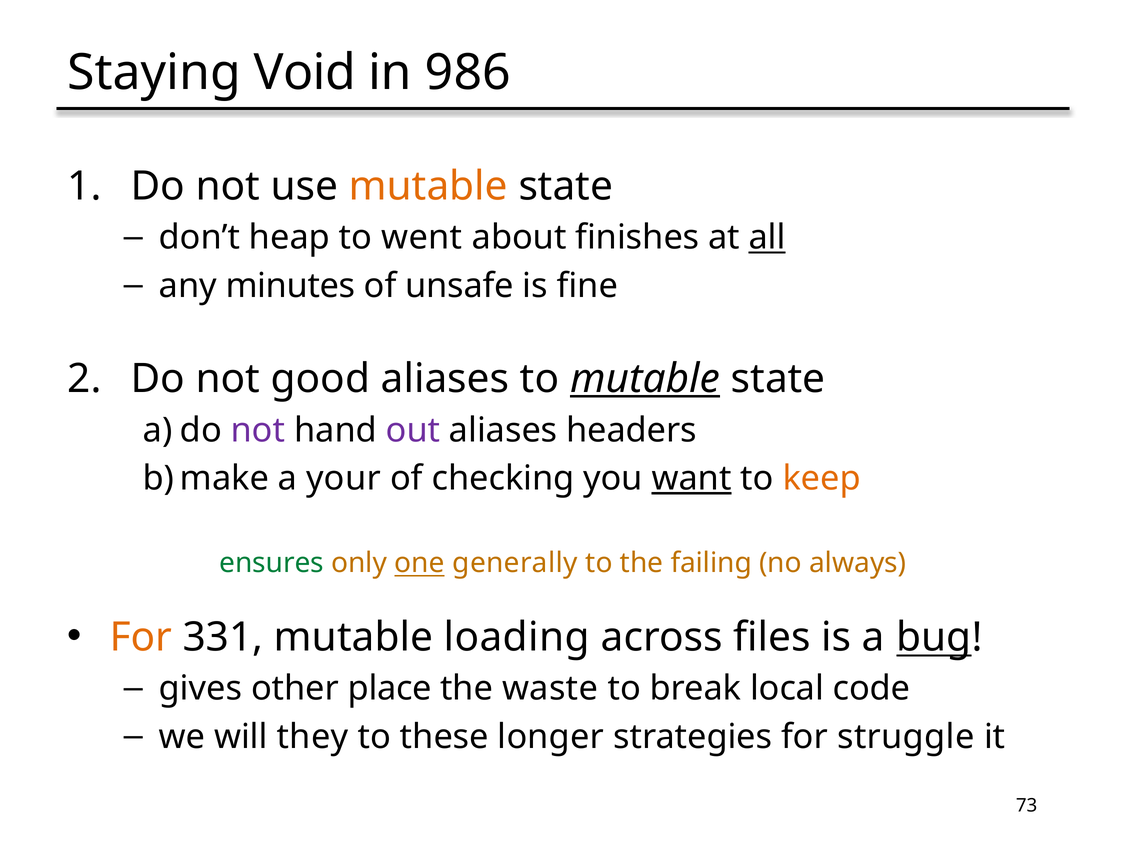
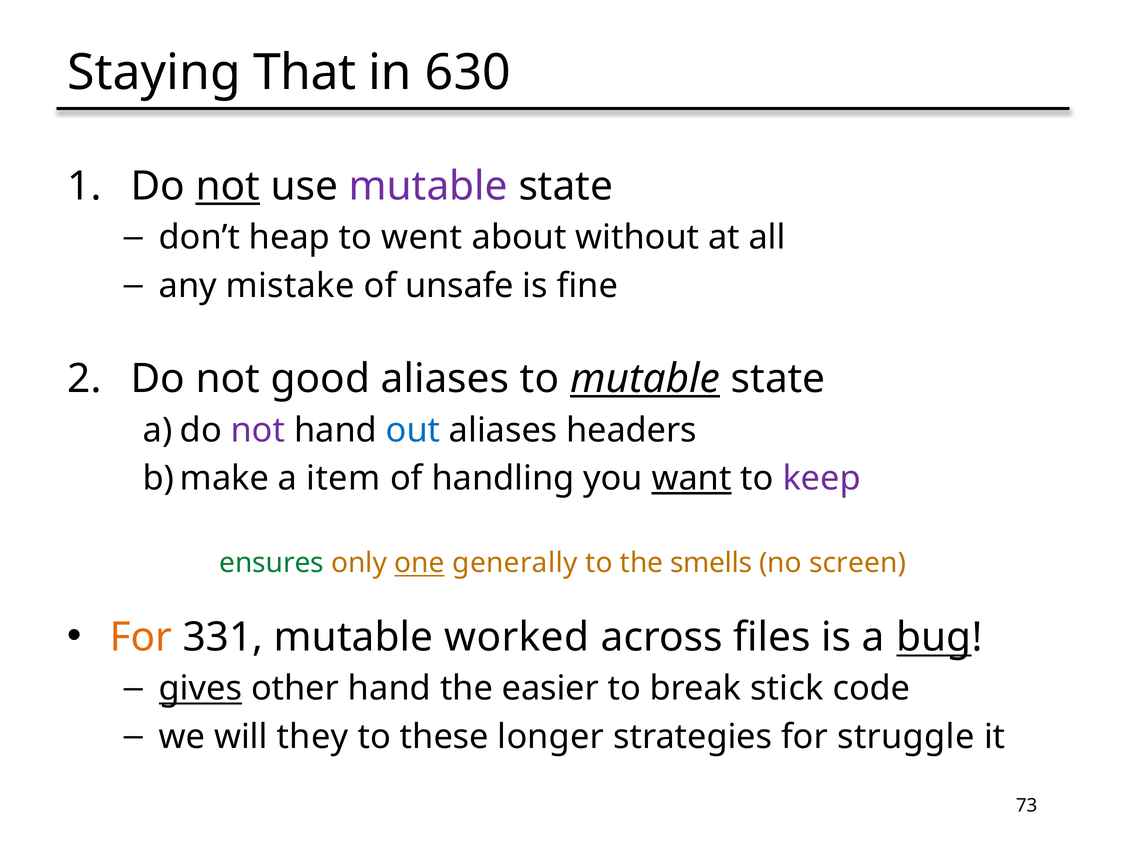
Void: Void -> That (305, 73)
986: 986 -> 630 (468, 73)
not underline: none -> present (228, 186)
mutable colour: orange -> purple (428, 186)
finishes: finishes -> without (637, 237)
all underline: present -> none (767, 237)
minutes: minutes -> mistake (290, 286)
out colour: purple -> blue (413, 430)
your: your -> item (343, 478)
checking: checking -> handling (503, 478)
keep colour: orange -> purple (822, 478)
failing: failing -> smells (711, 563)
always: always -> screen (858, 563)
loading: loading -> worked (517, 637)
gives underline: none -> present (200, 688)
other place: place -> hand (389, 688)
waste: waste -> easier (550, 688)
local: local -> stick (787, 688)
